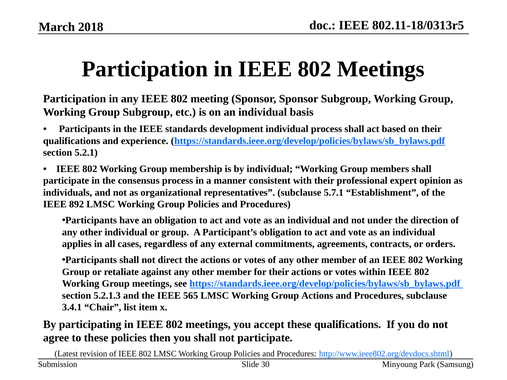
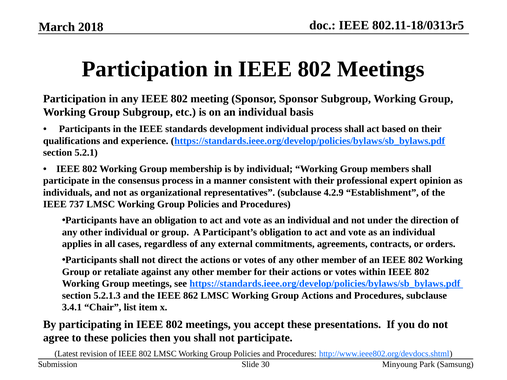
5.7.1: 5.7.1 -> 4.2.9 (334, 193)
892: 892 -> 737 (77, 204)
565: 565 -> 862 (191, 296)
these qualifications: qualifications -> presentations (348, 325)
